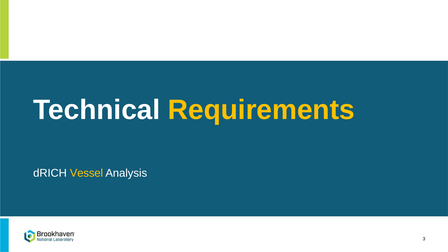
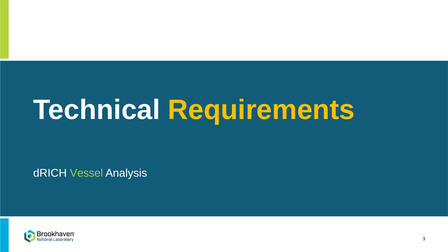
Vessel colour: yellow -> light green (86, 173)
